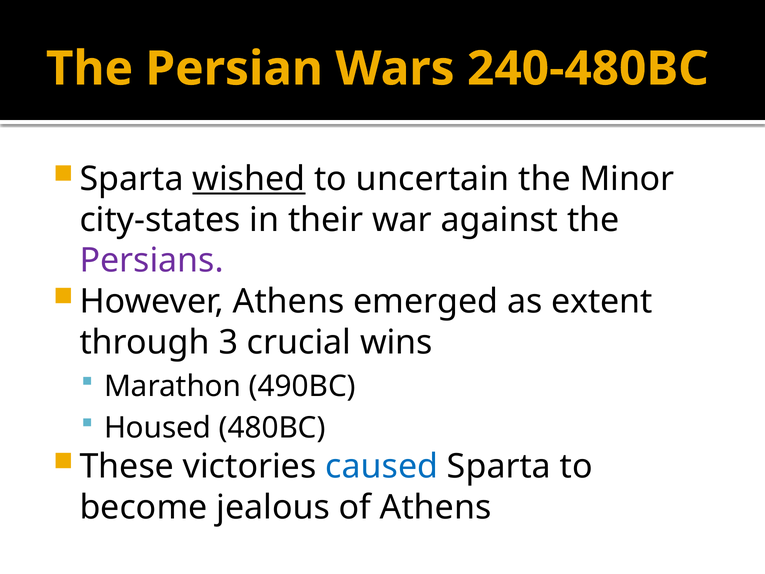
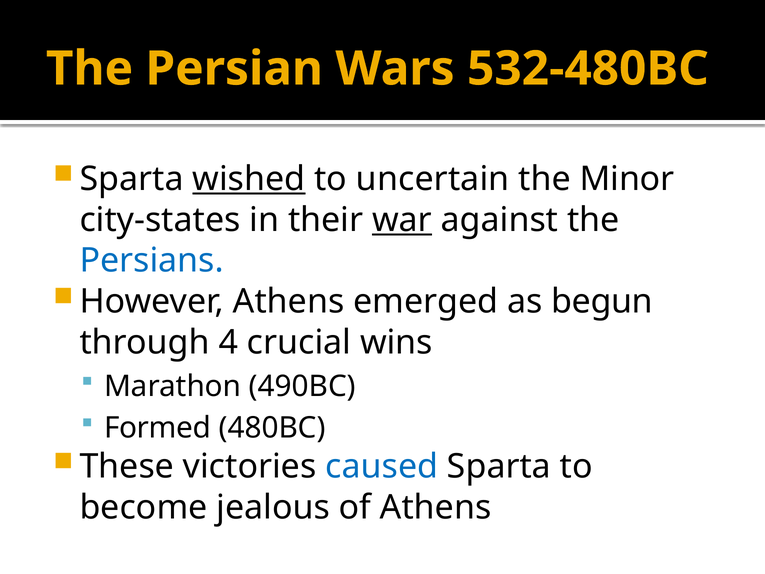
240-480BC: 240-480BC -> 532-480BC (588, 69)
war underline: none -> present (402, 220)
Persians colour: purple -> blue (152, 261)
extent: extent -> begun (602, 301)
3: 3 -> 4 (228, 342)
Housed: Housed -> Formed (158, 428)
